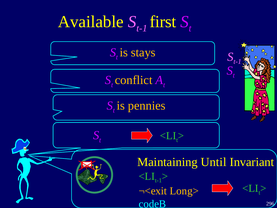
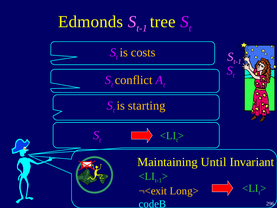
Available: Available -> Edmonds (91, 22)
first: first -> tree (163, 22)
stays: stays -> costs (143, 52)
pennies: pennies -> starting (147, 105)
